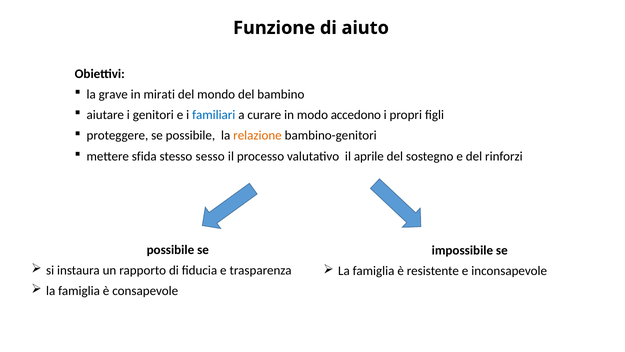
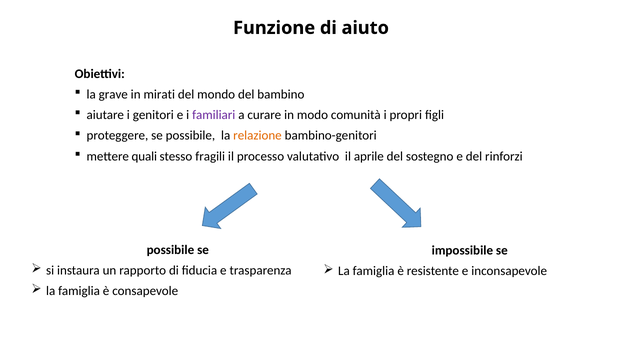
familiari colour: blue -> purple (214, 115)
accedono: accedono -> comunità (356, 115)
sfida: sfida -> quali (144, 156)
sesso: sesso -> fragili (210, 156)
